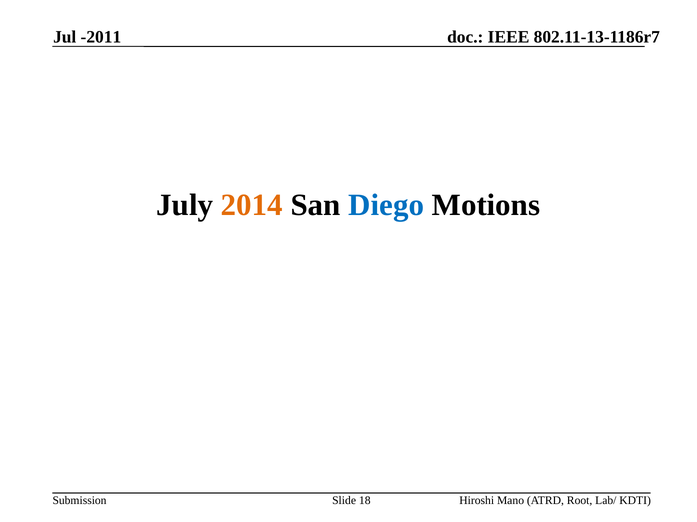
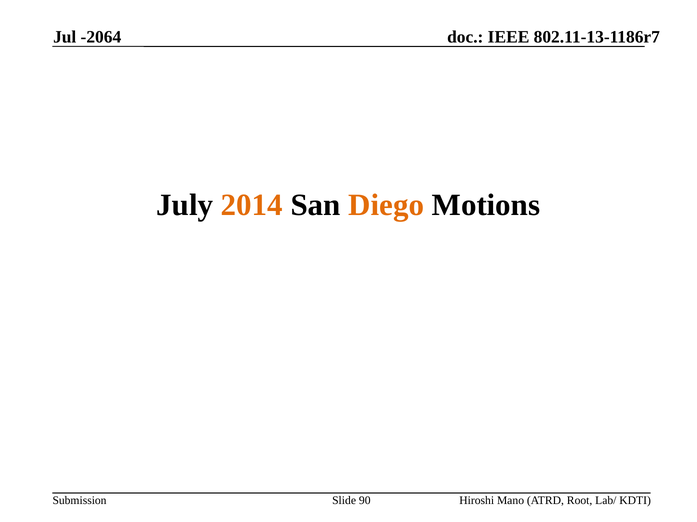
-2011: -2011 -> -2064 (101, 37)
Diego colour: blue -> orange (386, 205)
18: 18 -> 90 (365, 501)
